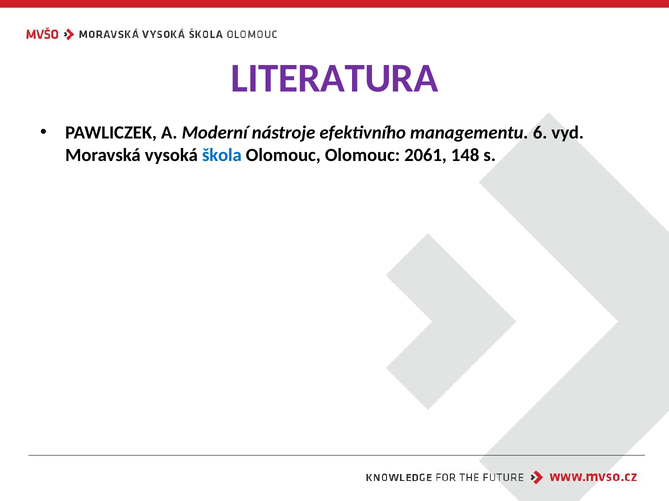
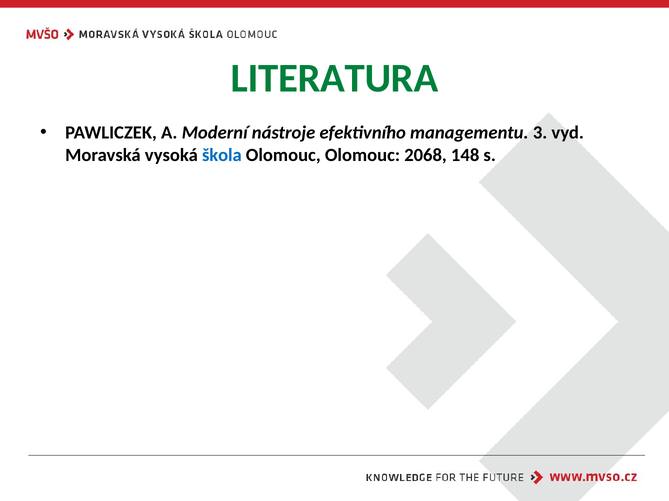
LITERATURA colour: purple -> green (334, 78)
6: 6 -> 3 (540, 133)
2061: 2061 -> 2068 (426, 155)
